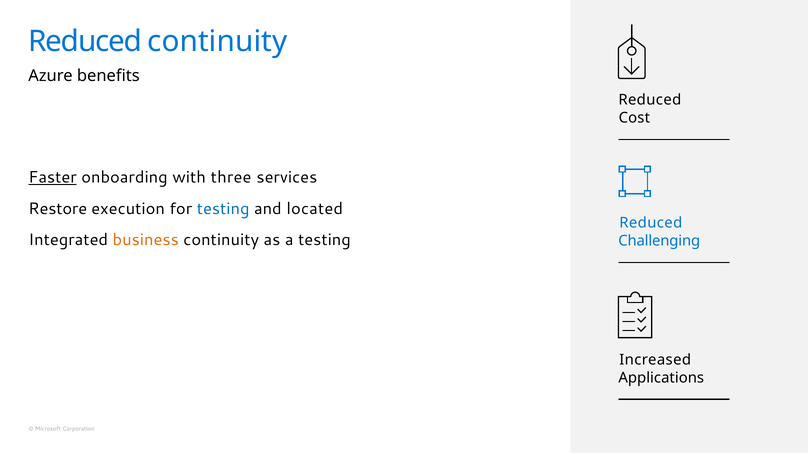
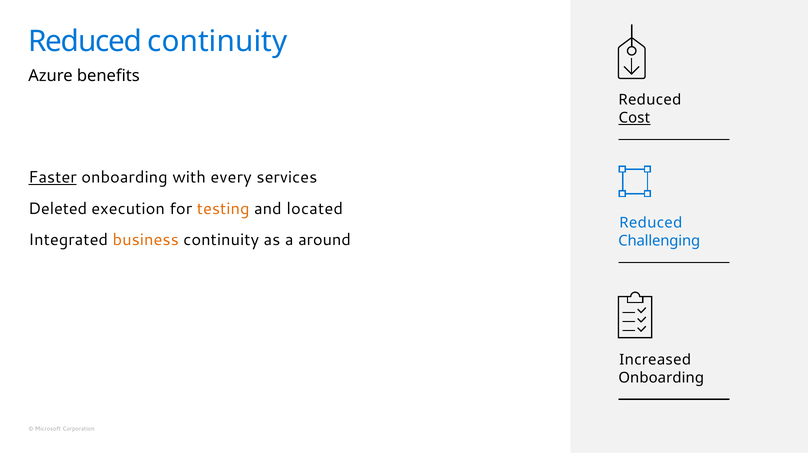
Cost underline: none -> present (634, 118)
three: three -> every (231, 177)
Restore: Restore -> Deleted (58, 209)
testing colour: blue -> orange (223, 209)
a testing: testing -> around (325, 240)
Applications: Applications -> Onboarding (661, 378)
